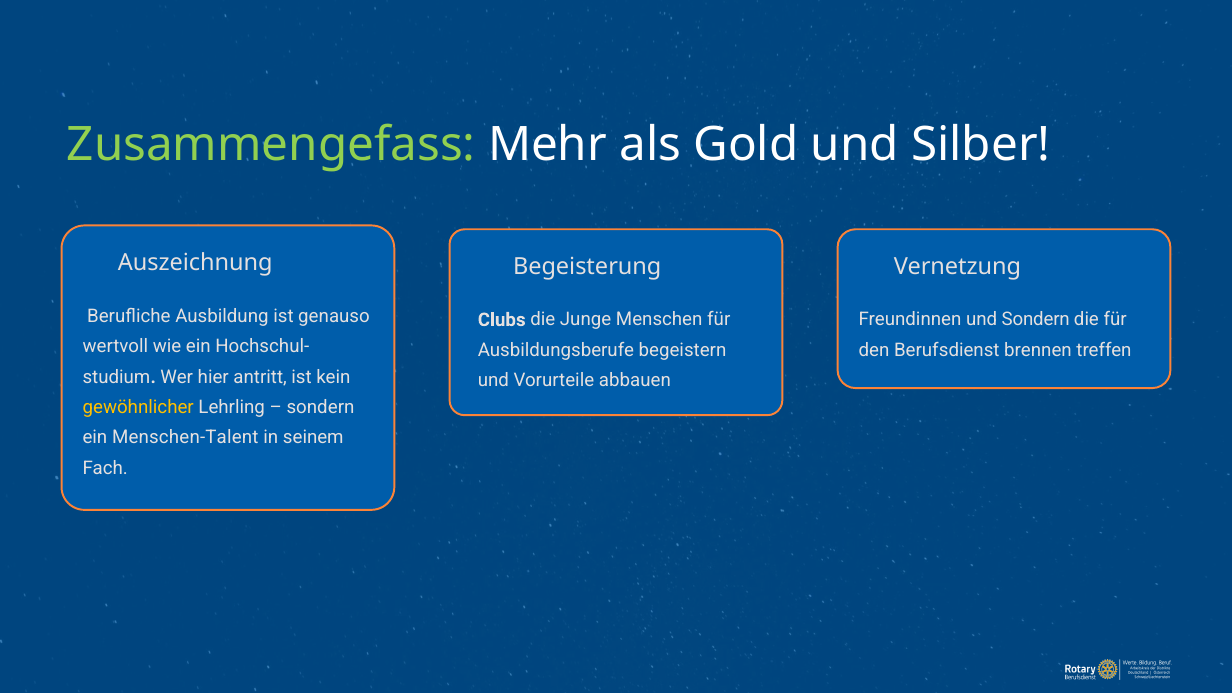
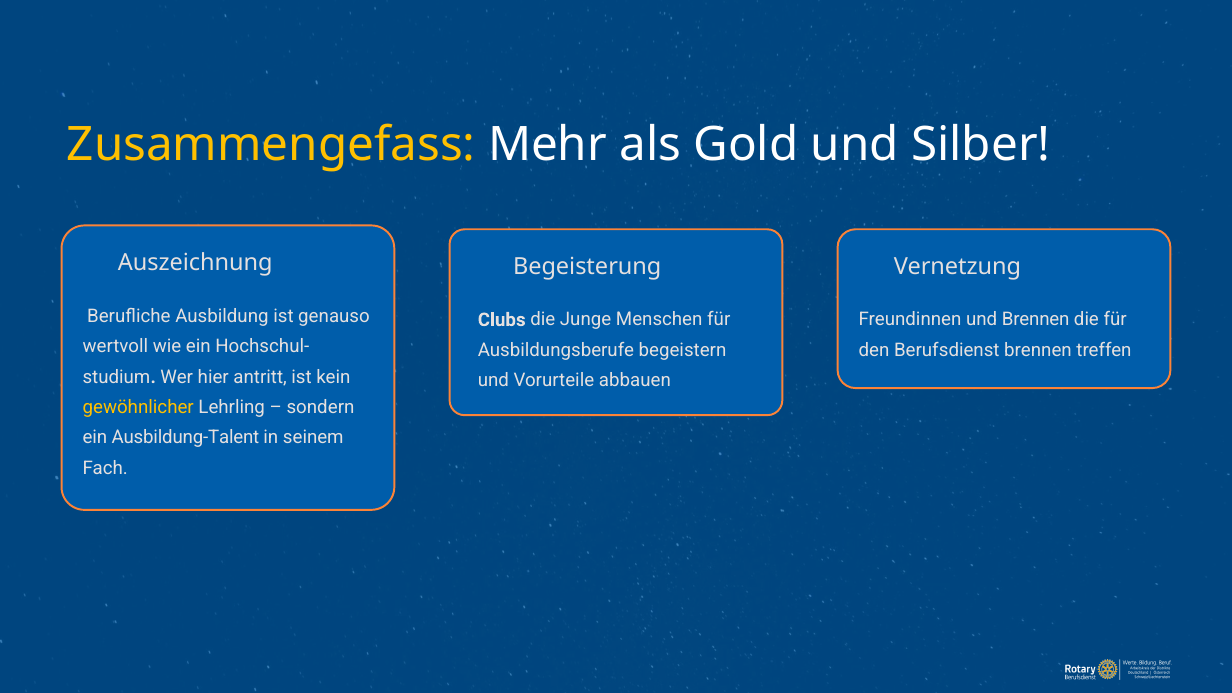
Zusammengefass colour: light green -> yellow (271, 145)
und Sondern: Sondern -> Brennen (1036, 320)
Menschen-Talent: Menschen-Talent -> Ausbildung-Talent (185, 438)
